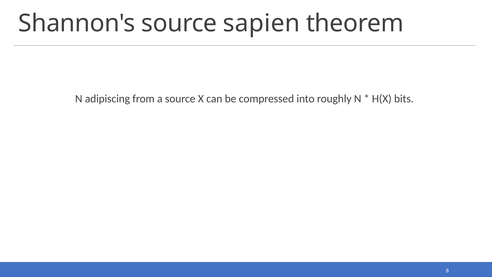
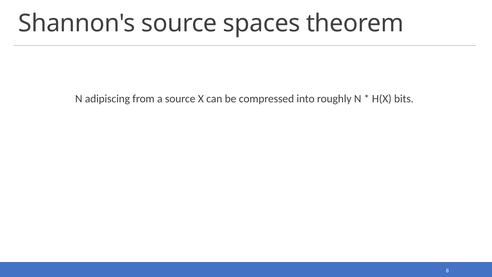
sapien: sapien -> spaces (262, 23)
